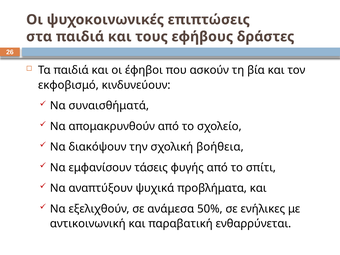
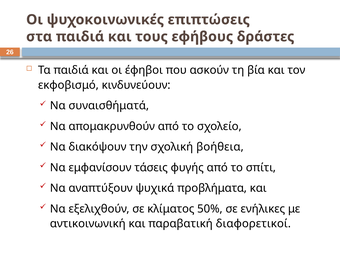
ανάμεσα: ανάμεσα -> κλίματος (171, 209)
ενθαρρύνεται: ενθαρρύνεται -> διαφορετικοί (253, 224)
